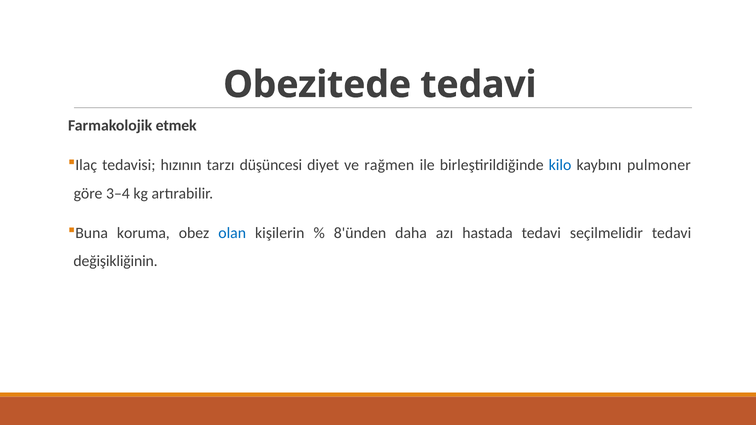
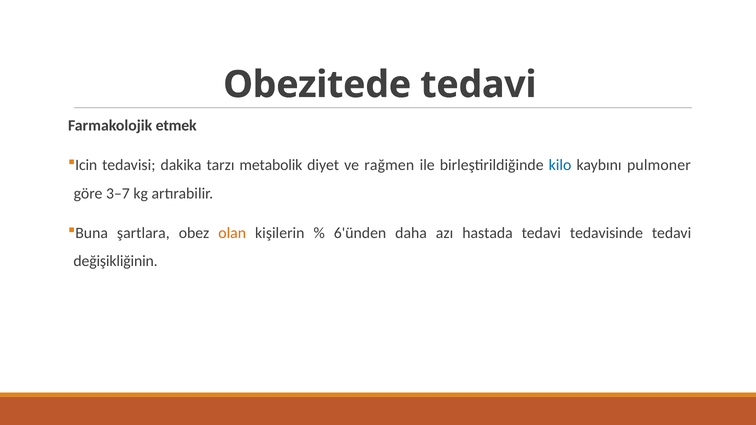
Ilaç: Ilaç -> Icin (86, 165)
hızının: hızının -> dakika (181, 165)
düşüncesi: düşüncesi -> metabolik (271, 165)
3–4: 3–4 -> 3–7 (118, 194)
koruma: koruma -> şartlara (143, 233)
olan colour: blue -> orange (232, 233)
8'ünden: 8'ünden -> 6'ünden (360, 233)
seçilmelidir: seçilmelidir -> tedavisinde (606, 233)
